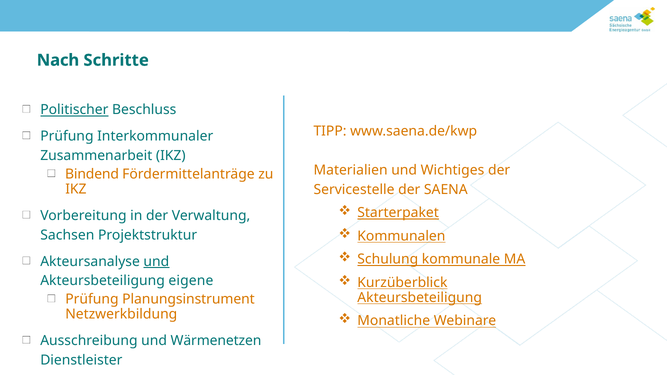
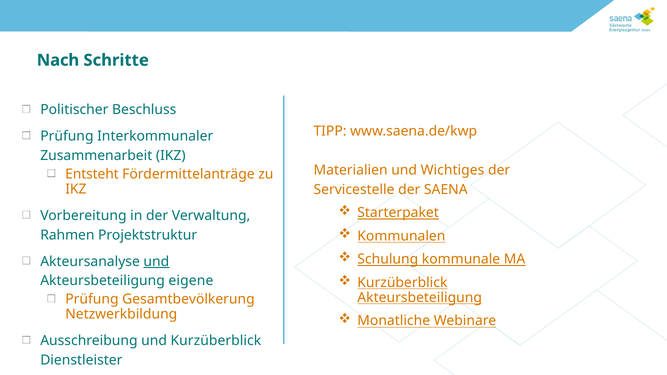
Politischer underline: present -> none (74, 110)
Bindend: Bindend -> Entsteht (92, 174)
Sachsen: Sachsen -> Rahmen (67, 235)
Planungsinstrument: Planungsinstrument -> Gesamtbevölkerung (188, 299)
und Wärmenetzen: Wärmenetzen -> Kurzüberblick (216, 341)
